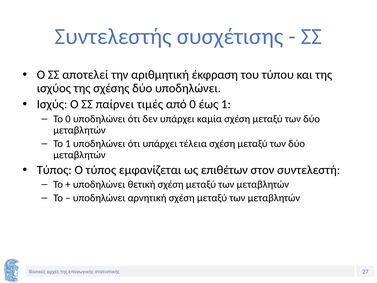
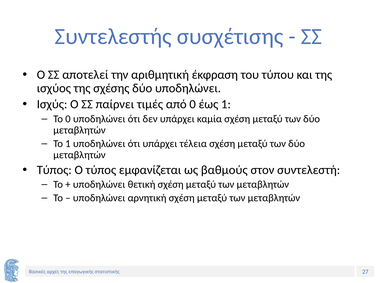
επιθέτων: επιθέτων -> βαθμούς (224, 170)
